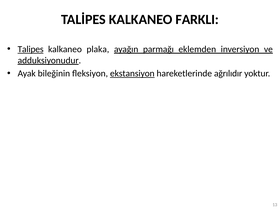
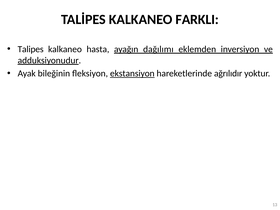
Talipes underline: present -> none (31, 49)
plaka: plaka -> hasta (98, 49)
parmağı: parmağı -> dağılımı (158, 49)
